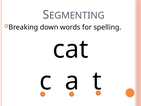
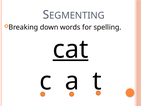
cat underline: none -> present (71, 49)
